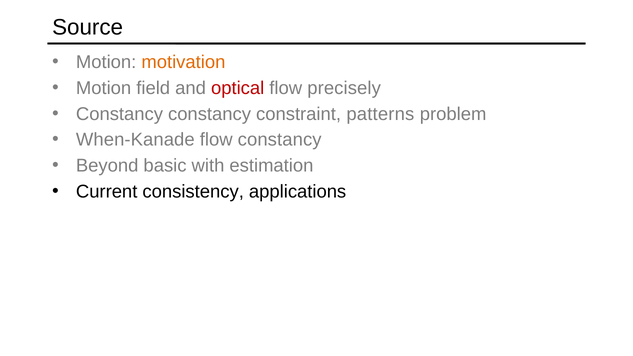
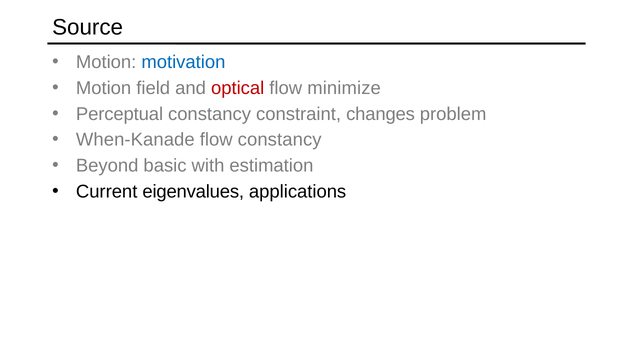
motivation colour: orange -> blue (183, 62)
precisely: precisely -> minimize (344, 88)
Constancy: Constancy -> Perceptual (120, 114)
patterns: patterns -> changes (381, 114)
consistency: consistency -> eigenvalues (193, 192)
